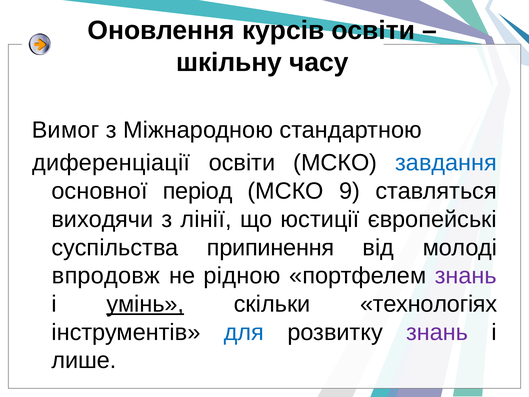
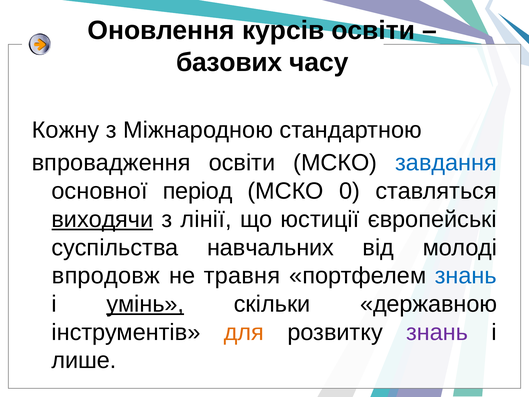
шкільну: шкільну -> базових (229, 62)
Вимог: Вимог -> Кожну (66, 130)
диференціації: диференціації -> впровадження (111, 163)
9: 9 -> 0 (350, 191)
виходячи underline: none -> present (102, 219)
припинення: припинення -> навчальних (271, 247)
рідною: рідною -> травня (242, 276)
знань colour: purple -> blue (466, 276)
технологіях: технологіях -> державною (429, 304)
для colour: blue -> orange (244, 332)
